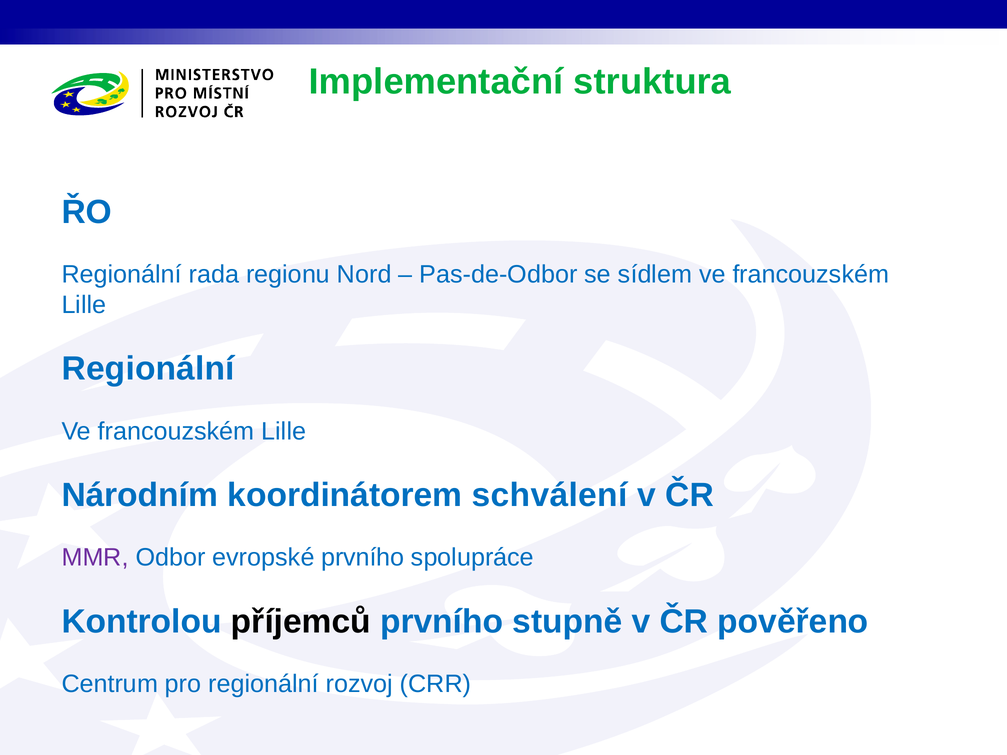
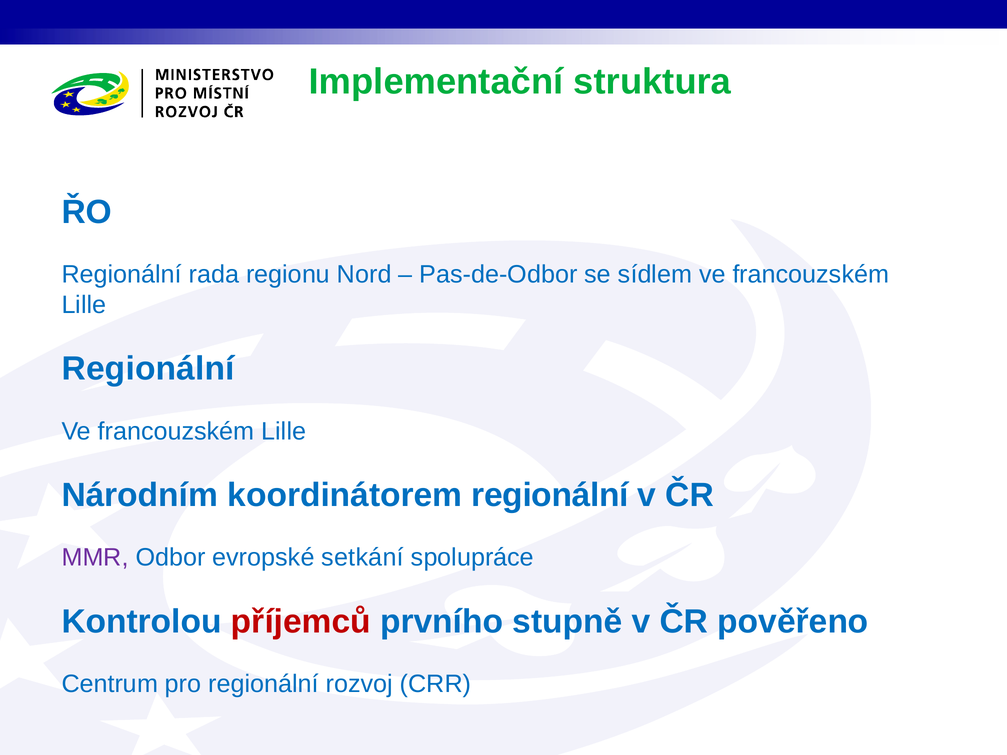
koordinátorem schválení: schválení -> regionální (550, 495)
evropské prvního: prvního -> setkání (363, 558)
příjemců colour: black -> red (301, 622)
